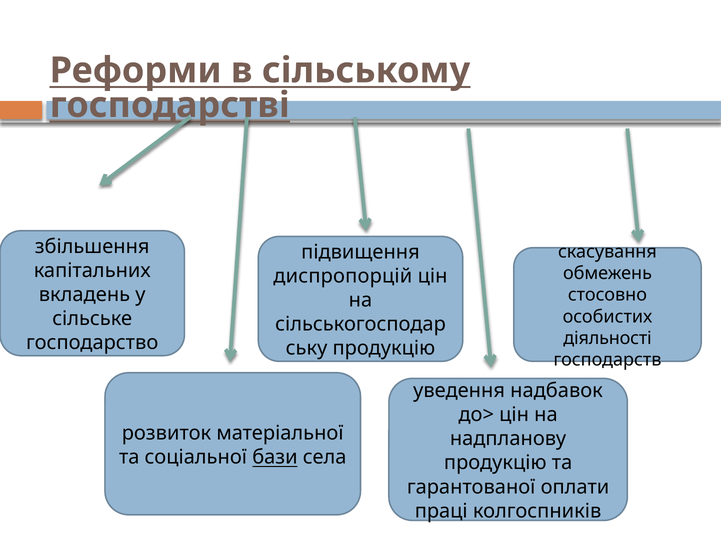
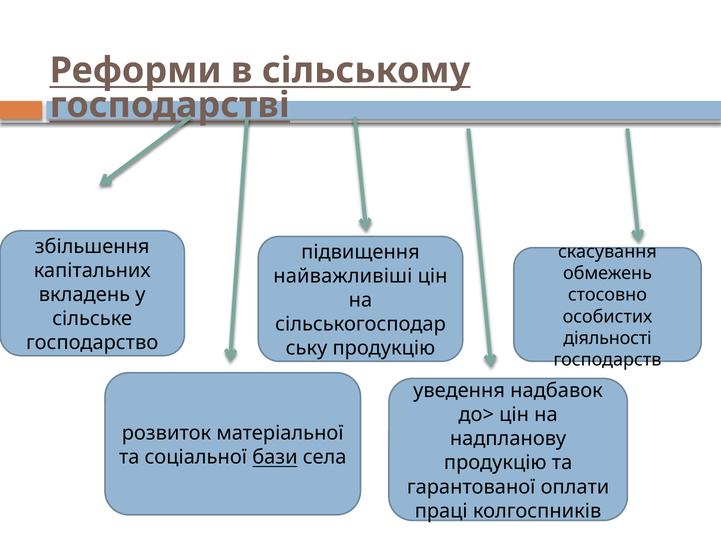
диспропорцій: диспропорцій -> найважливіші (343, 276)
